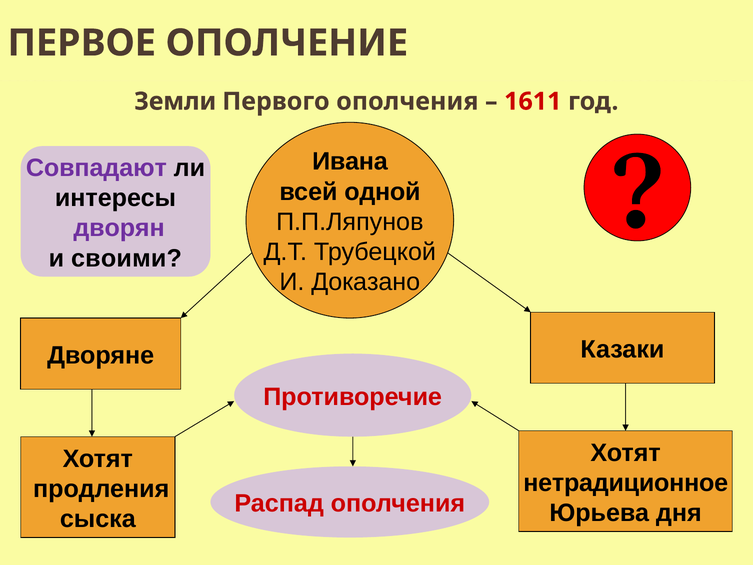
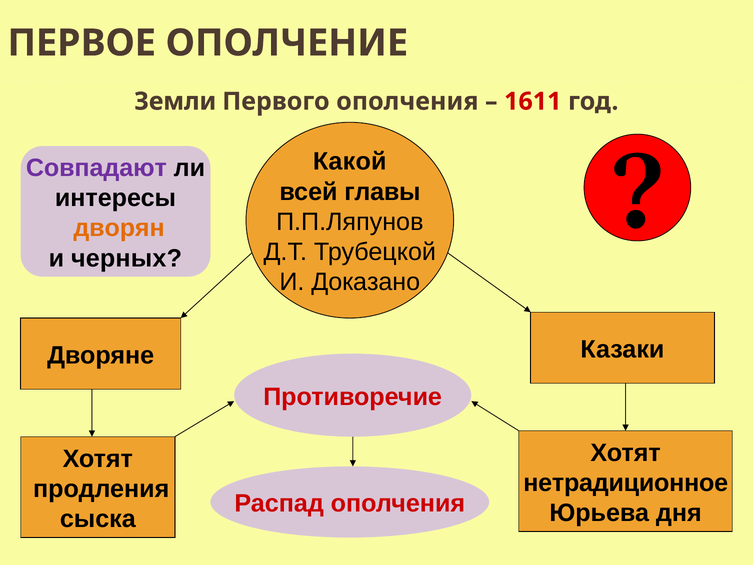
Ивана: Ивана -> Какой (350, 162)
одной: одной -> главы (382, 192)
дворян colour: purple -> orange (119, 228)
своими: своими -> черных (126, 258)
